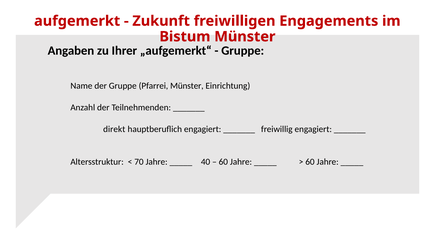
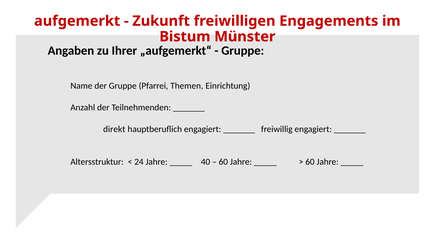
Pfarrei Münster: Münster -> Themen (187, 86)
70: 70 -> 24 (139, 162)
